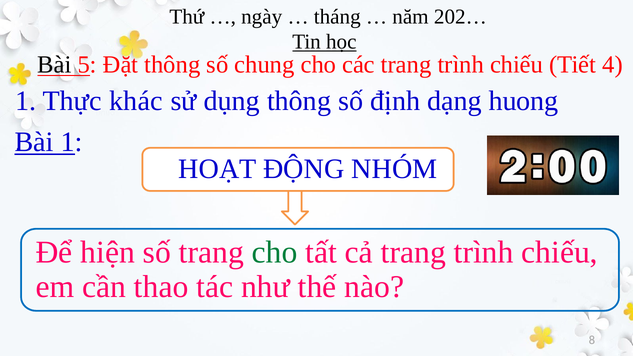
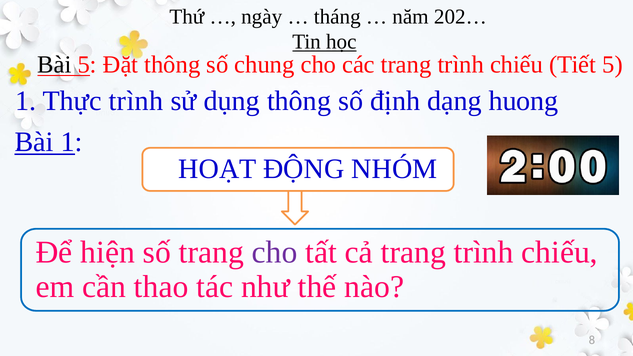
Tiết 4: 4 -> 5 (613, 65)
Thực khác: khác -> trình (136, 101)
cho colour: green -> purple (275, 253)
